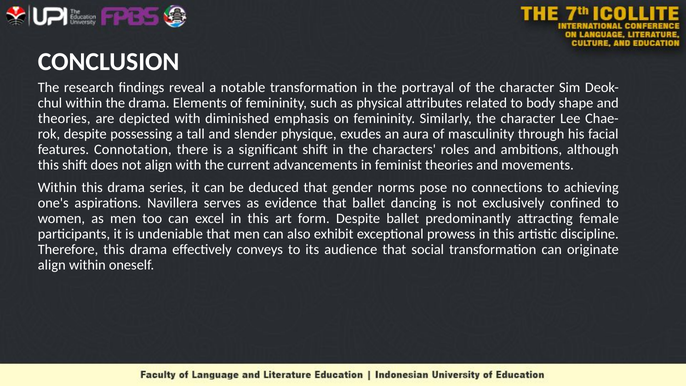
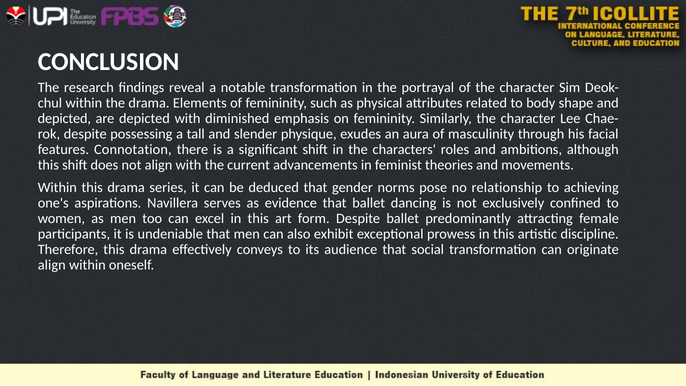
theories: theories -> depicted (64, 119)
connections: connections -> relationship (507, 188)
